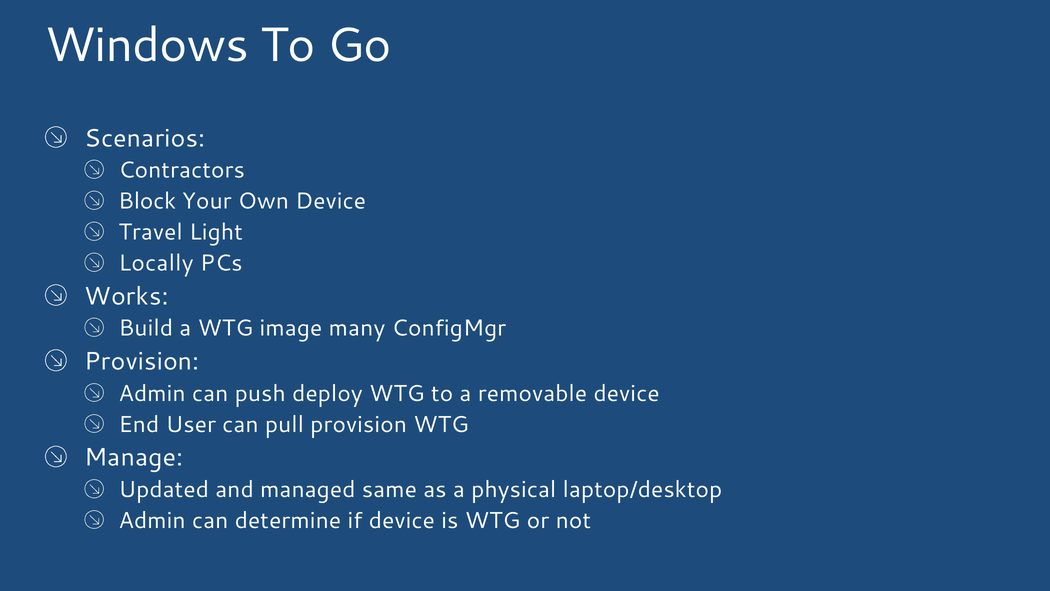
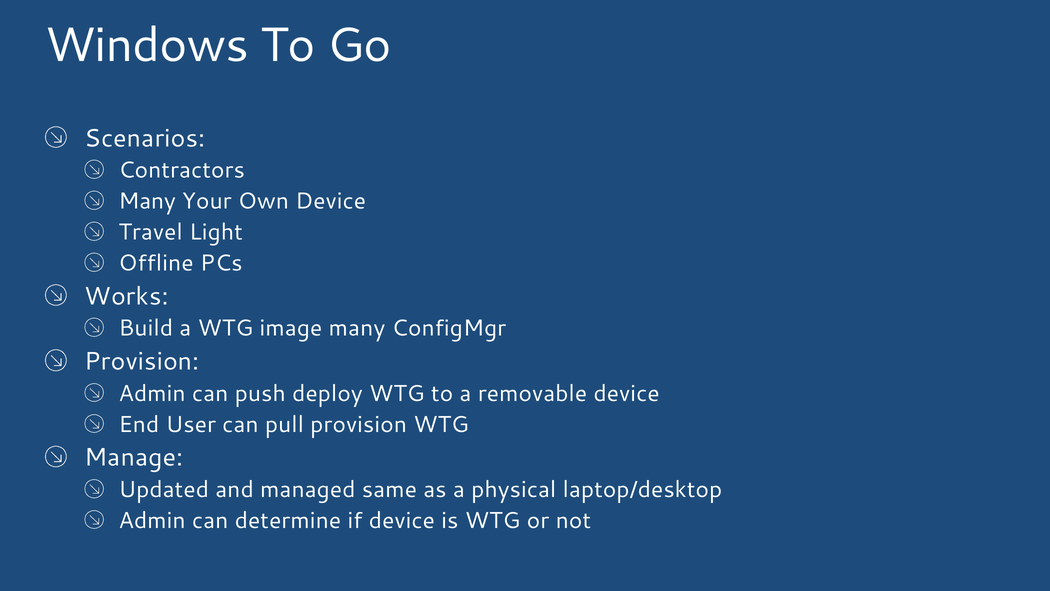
Block: Block -> Many (147, 201)
Locally: Locally -> Offline (156, 263)
